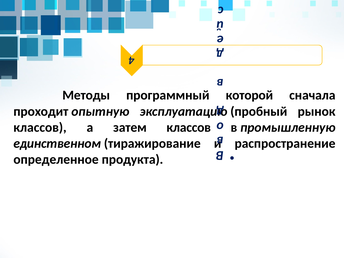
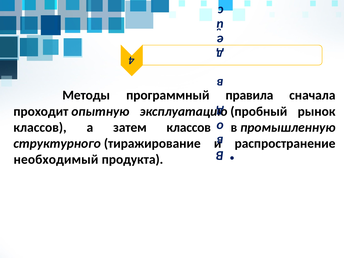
которой: которой -> правила (249, 95)
единственном: единственном -> структурного (57, 144)
определенное: определенное -> необходимый (56, 160)
